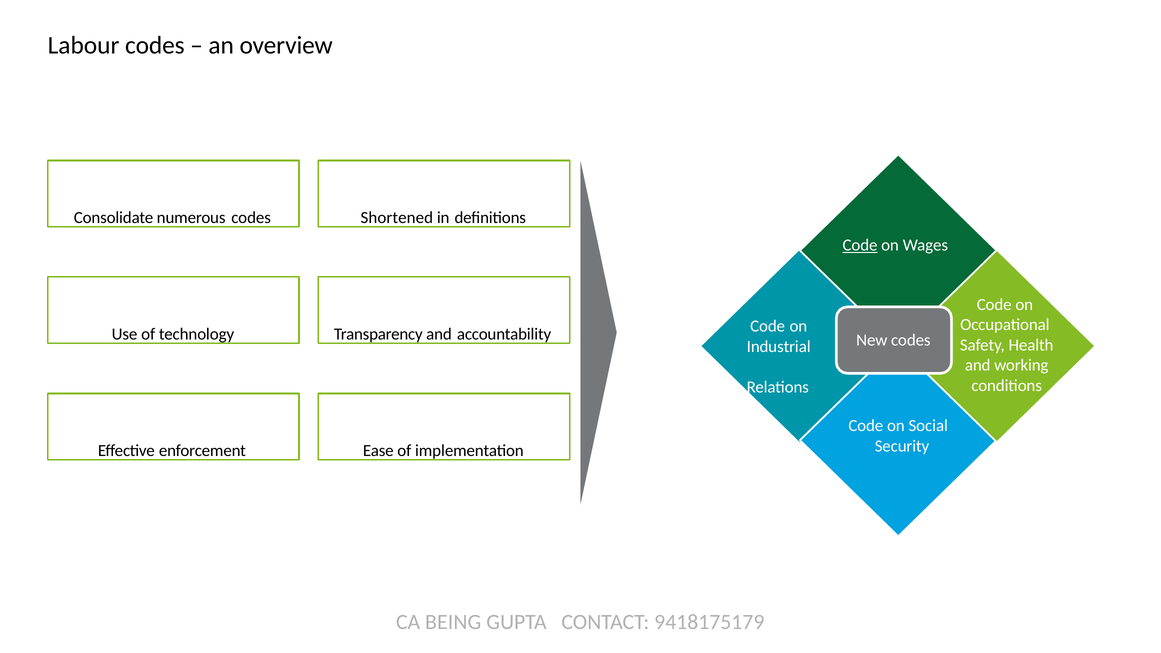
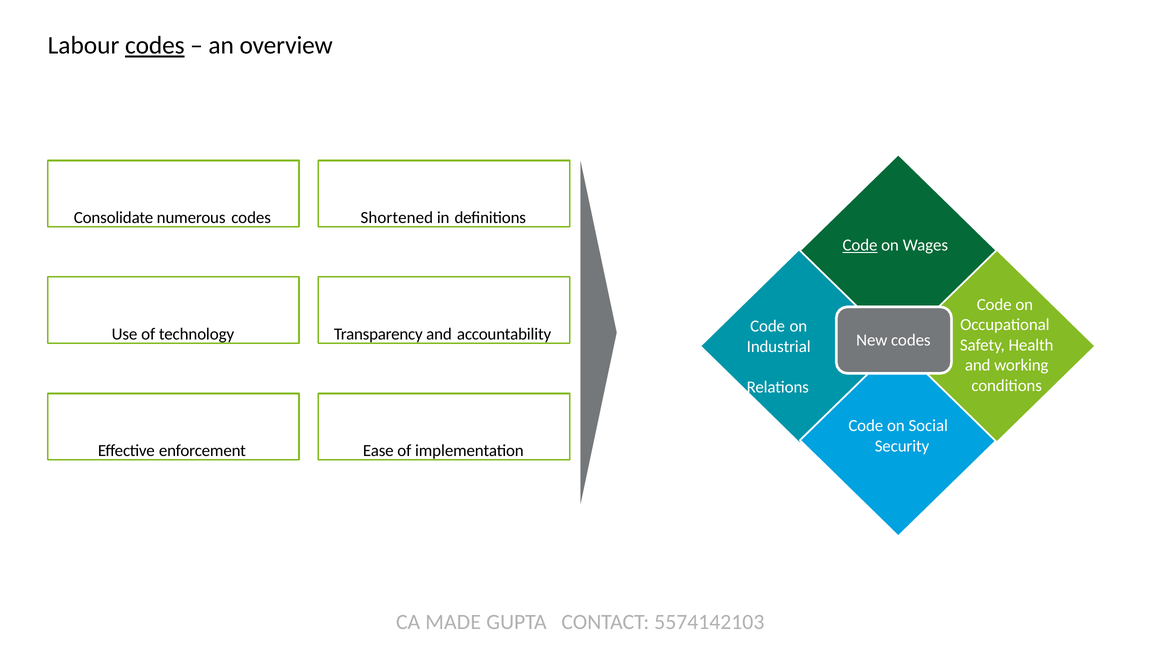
codes underline: none -> present (155, 46)
BEING: BEING -> MADE (453, 622)
9418175179: 9418175179 -> 5574142103 (709, 622)
